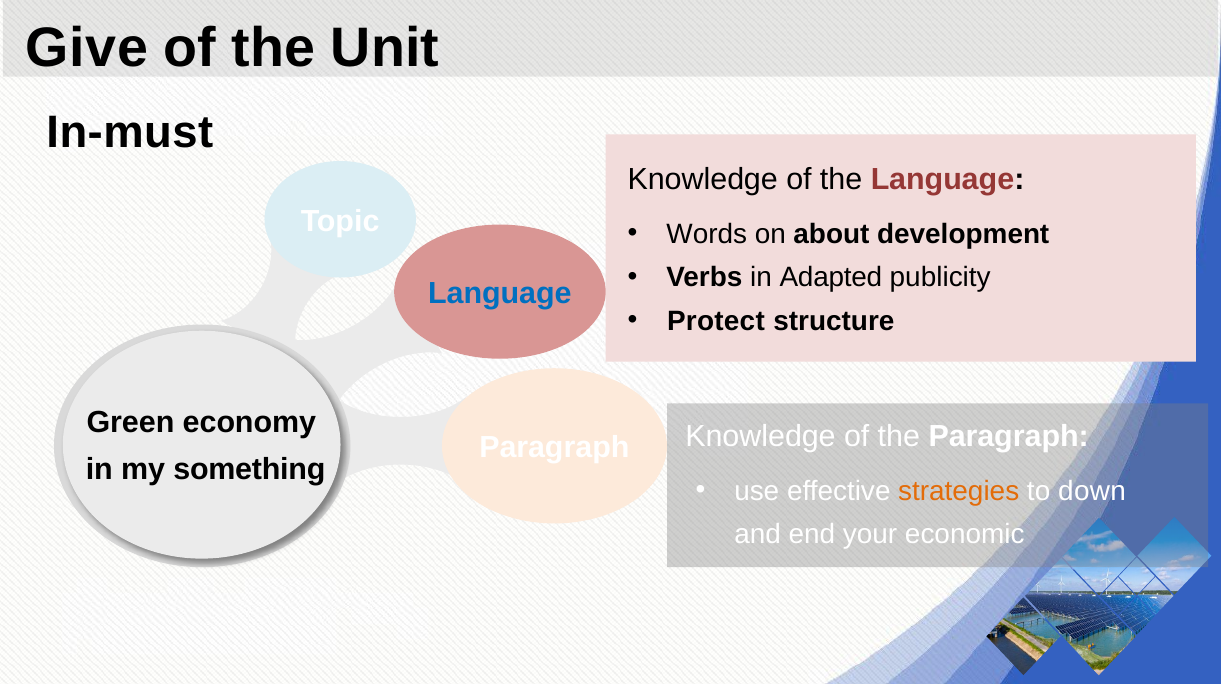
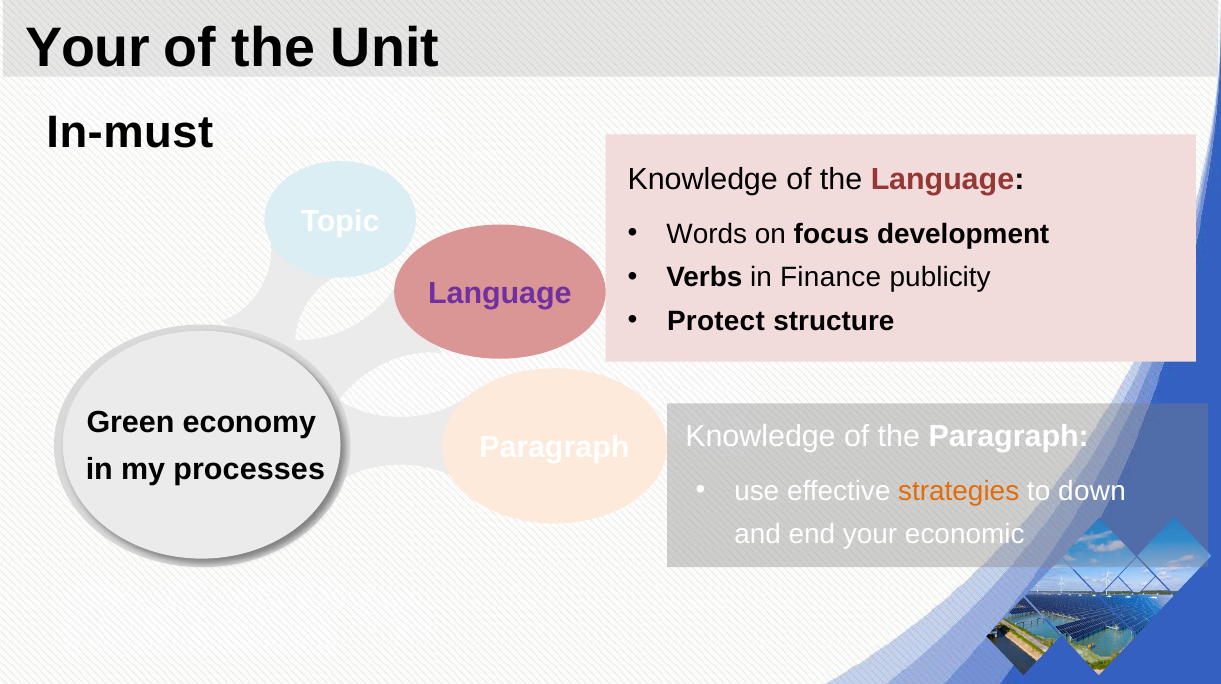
Give: Give -> Your (87, 48)
about: about -> focus (831, 234)
Adapted: Adapted -> Finance (831, 277)
Language colour: blue -> purple (500, 294)
something: something -> processes (249, 469)
